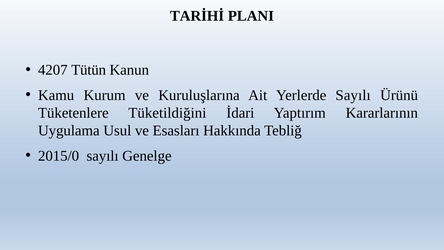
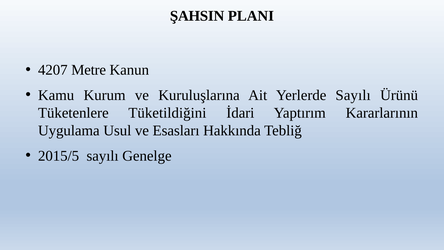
TARİHİ: TARİHİ -> ŞAHSIN (197, 16)
Tütün: Tütün -> Metre (89, 70)
2015/0: 2015/0 -> 2015/5 (59, 156)
